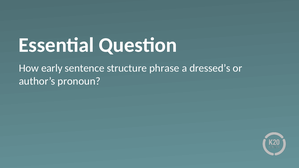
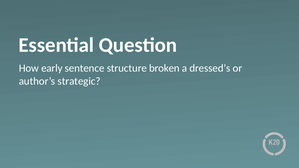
phrase: phrase -> broken (164, 68)
pronoun: pronoun -> strategic (79, 81)
